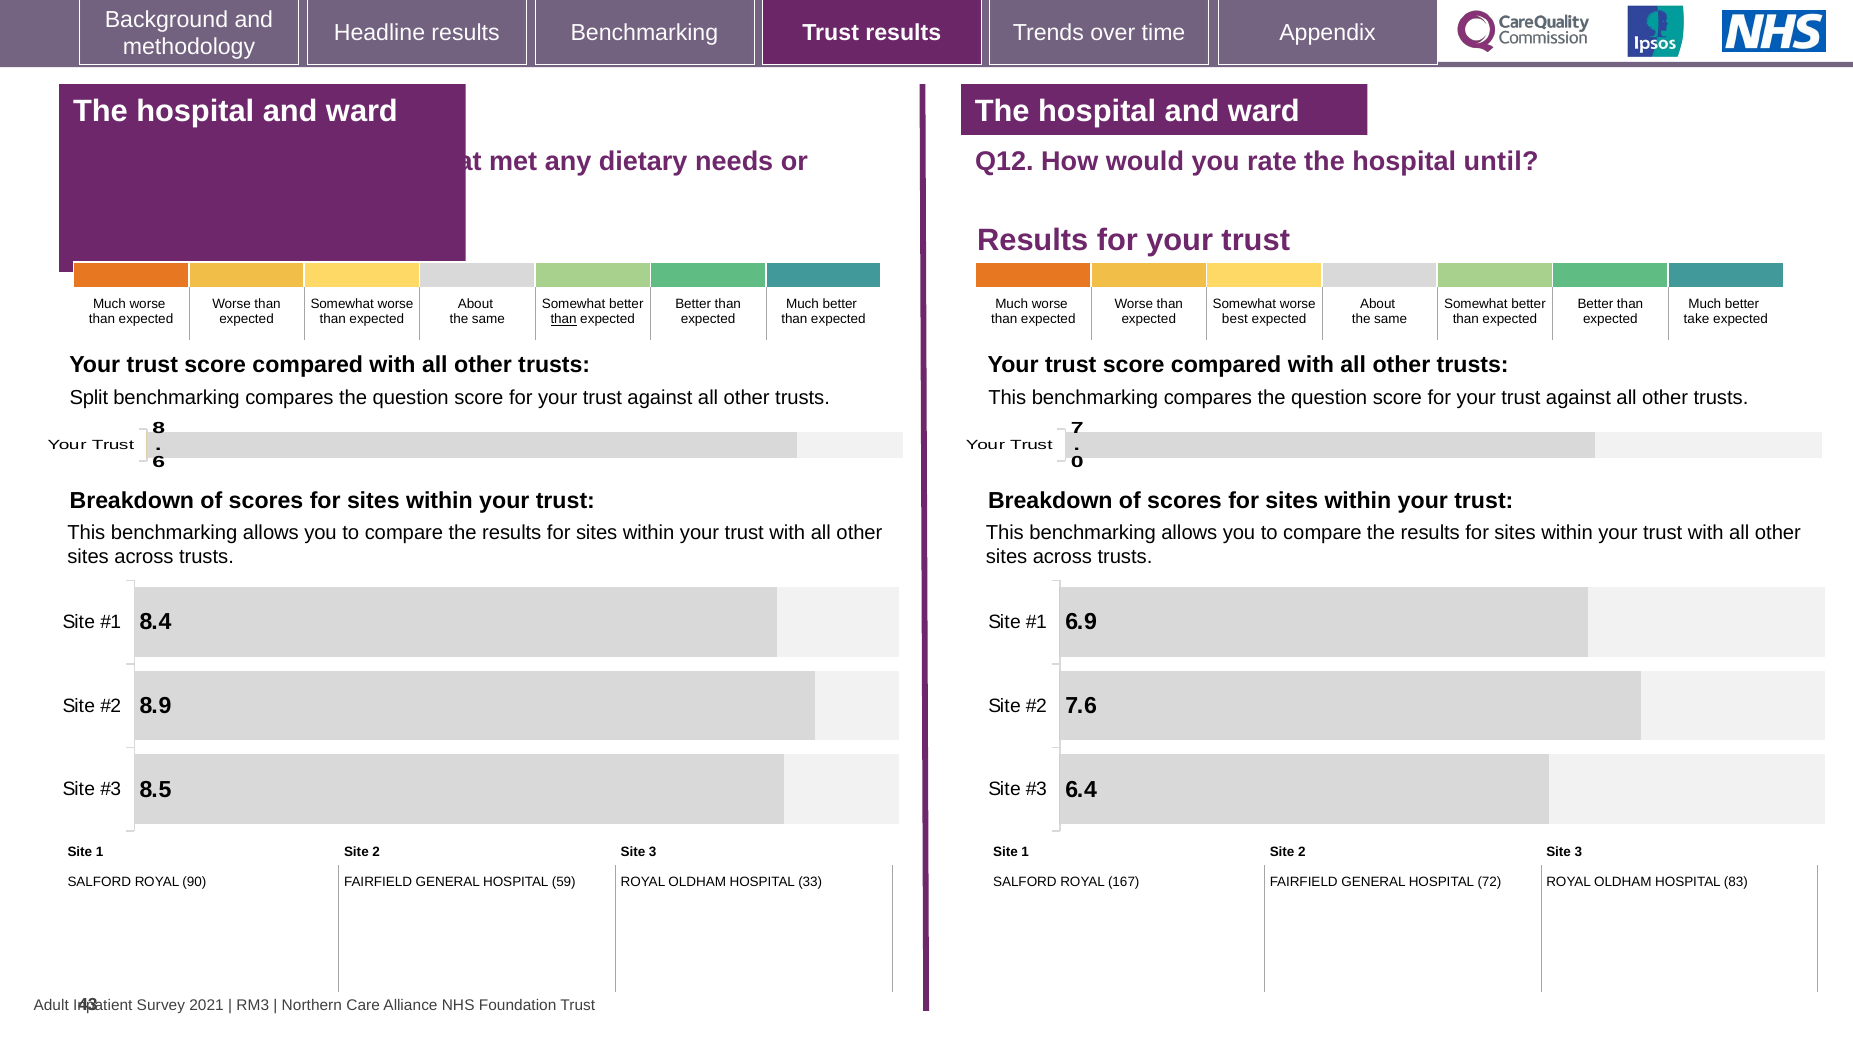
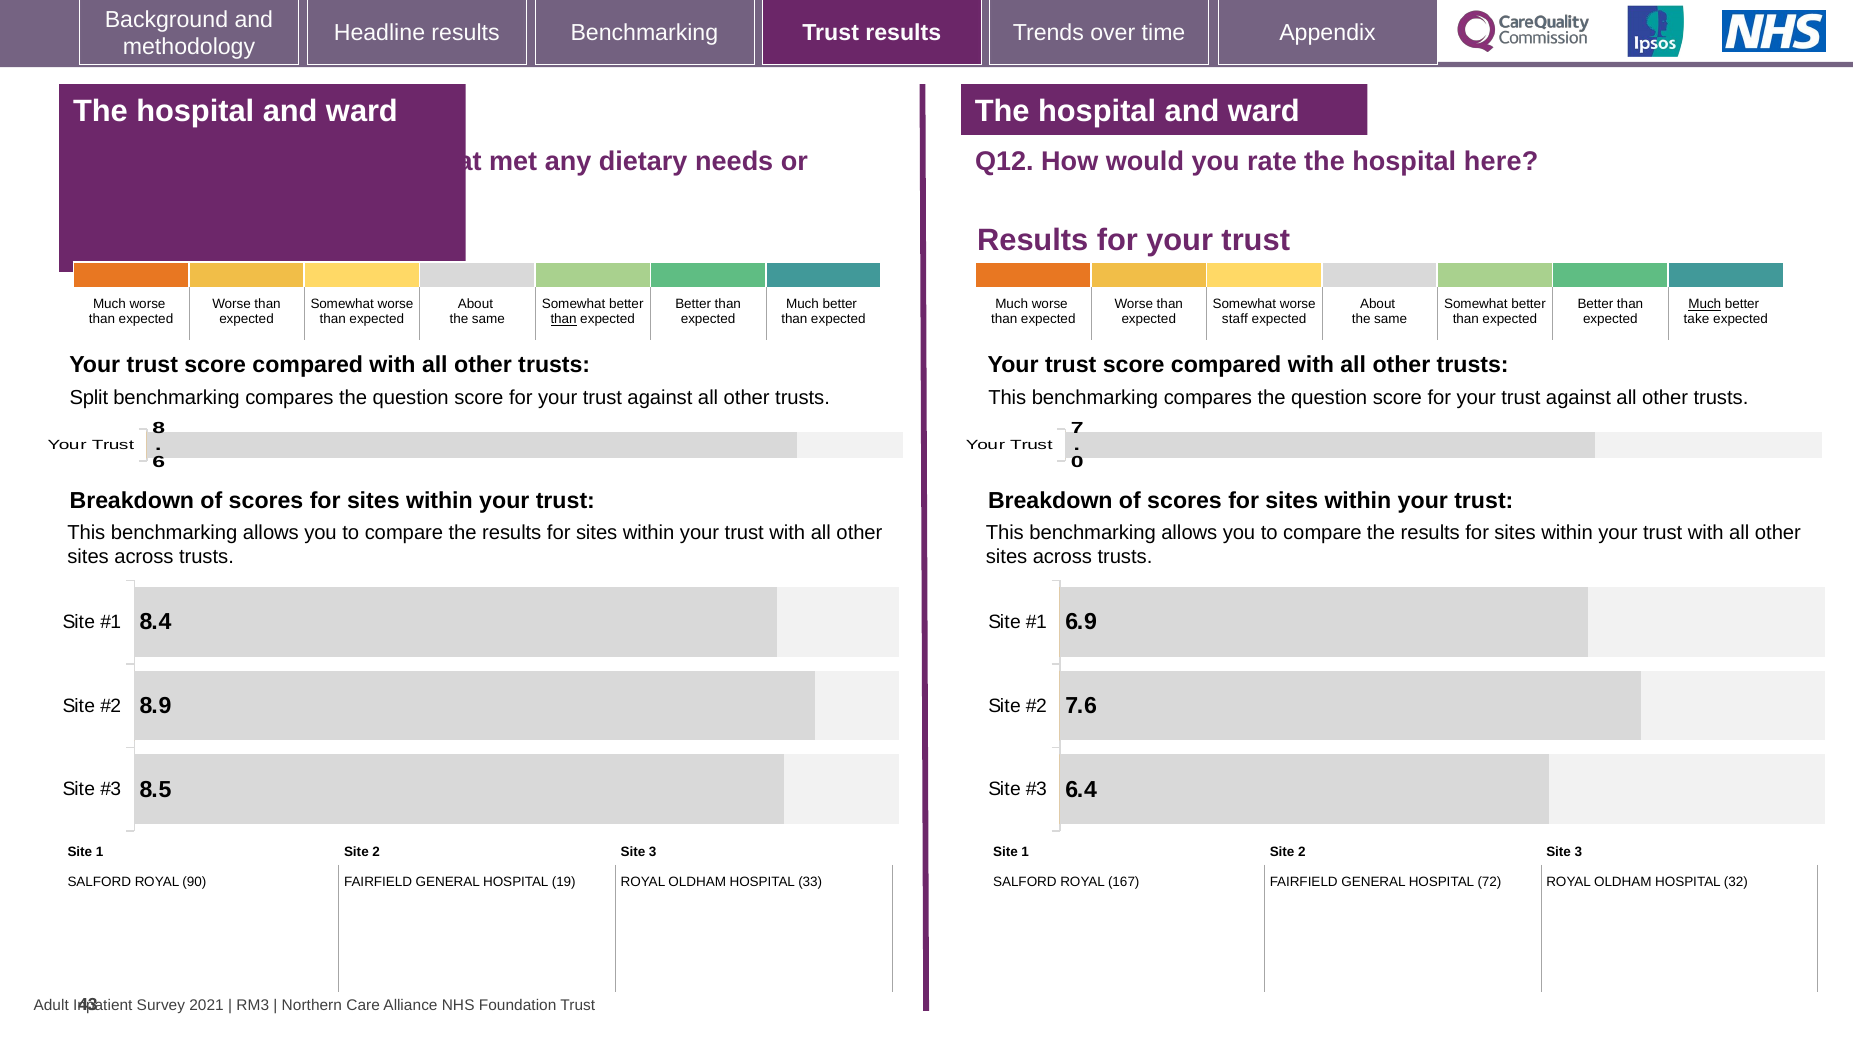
until: until -> here (1501, 162)
Much underline: none -> present (1705, 304)
best: best -> staff (1235, 319)
59: 59 -> 19 (564, 882)
83: 83 -> 32 (1736, 882)
